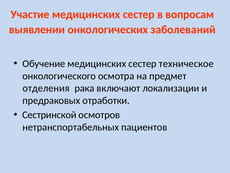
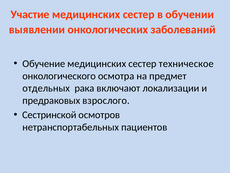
вопросам: вопросам -> обучении (190, 14)
отделения: отделения -> отдельных (46, 88)
отработки: отработки -> взрослого (106, 100)
